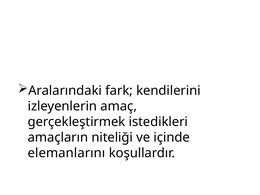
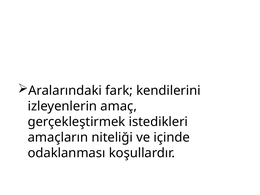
elemanlarını: elemanlarını -> odaklanması (67, 153)
